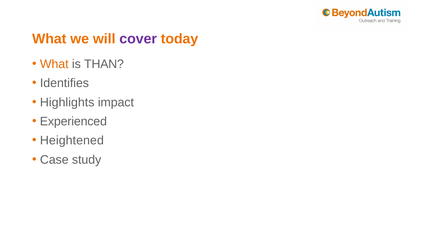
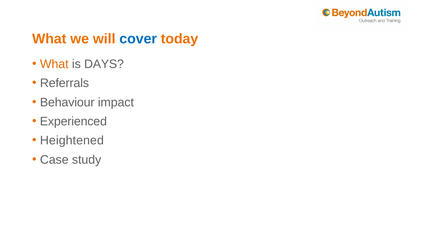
cover colour: purple -> blue (138, 39)
THAN: THAN -> DAYS (104, 64)
Identifies: Identifies -> Referrals (65, 83)
Highlights: Highlights -> Behaviour (67, 102)
